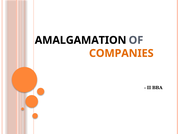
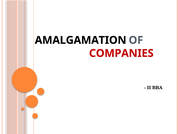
COMPANIES colour: orange -> red (121, 53)
